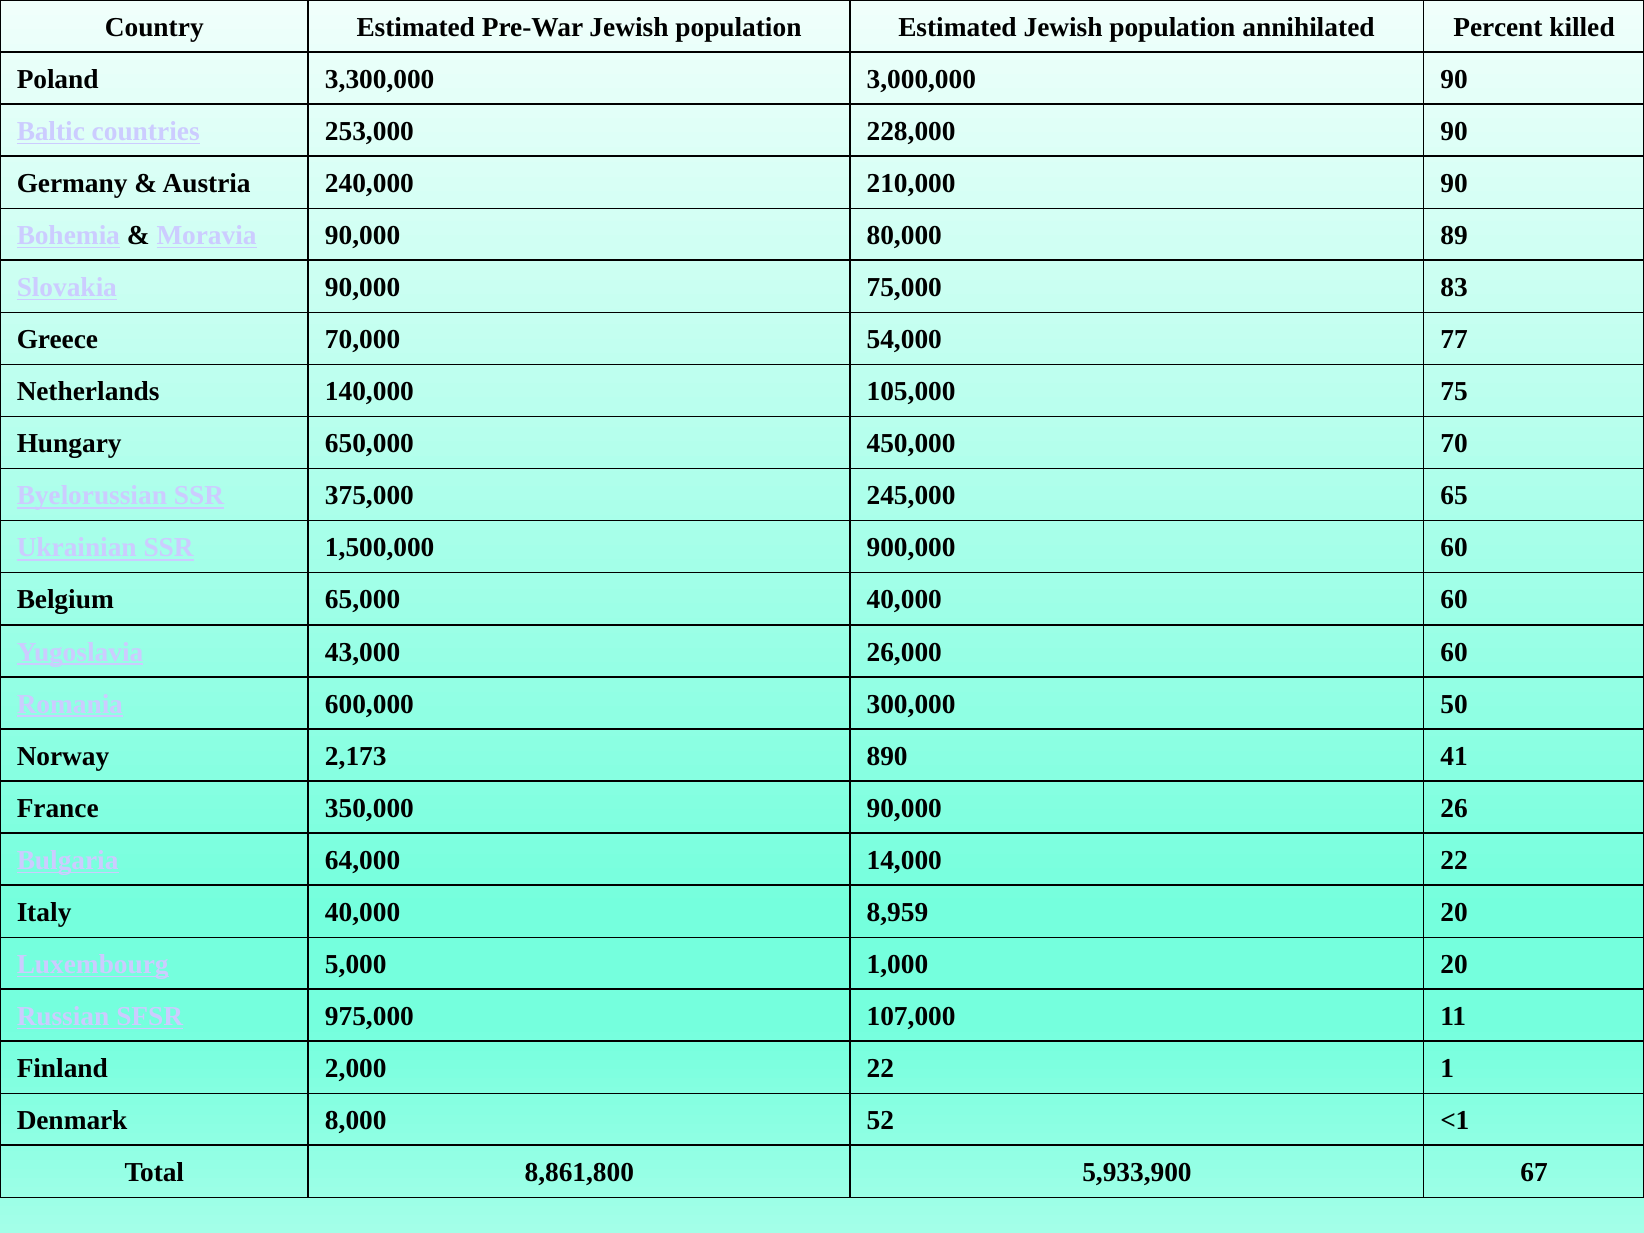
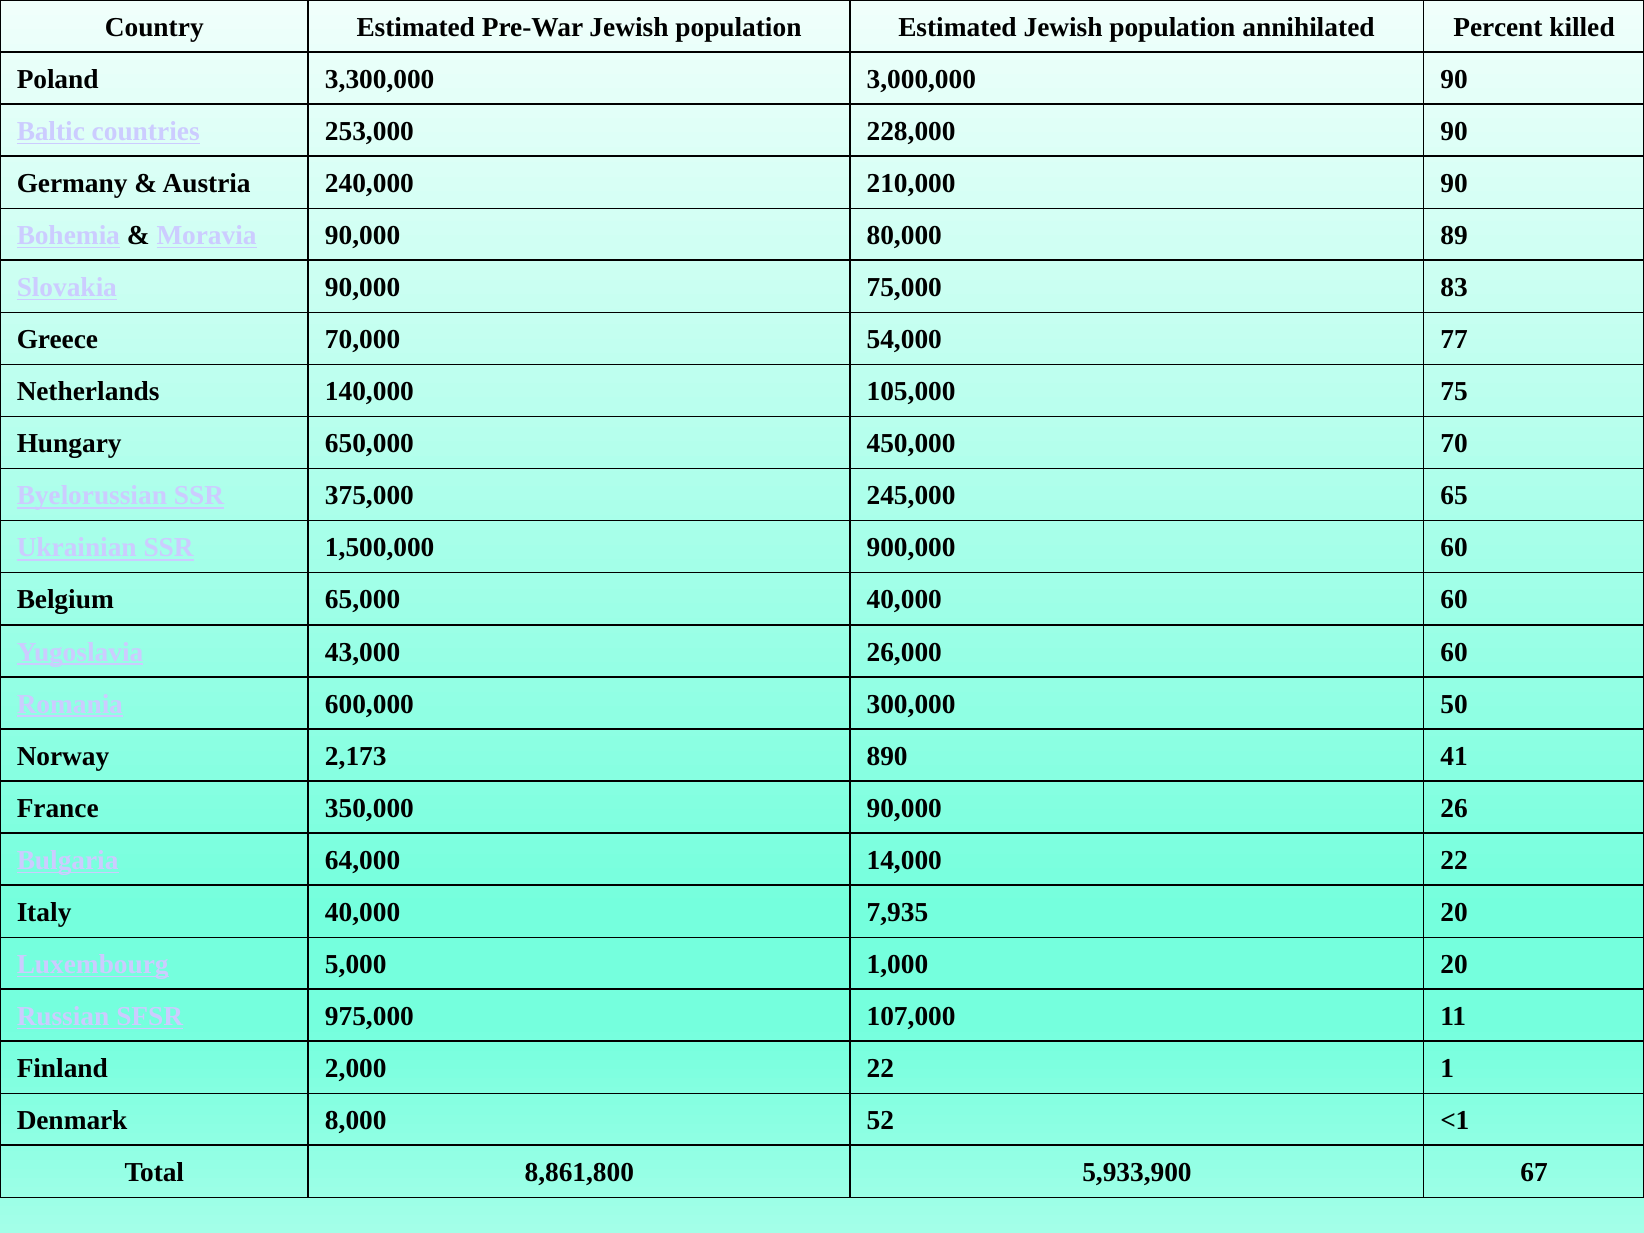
8,959: 8,959 -> 7,935 (897, 912)
